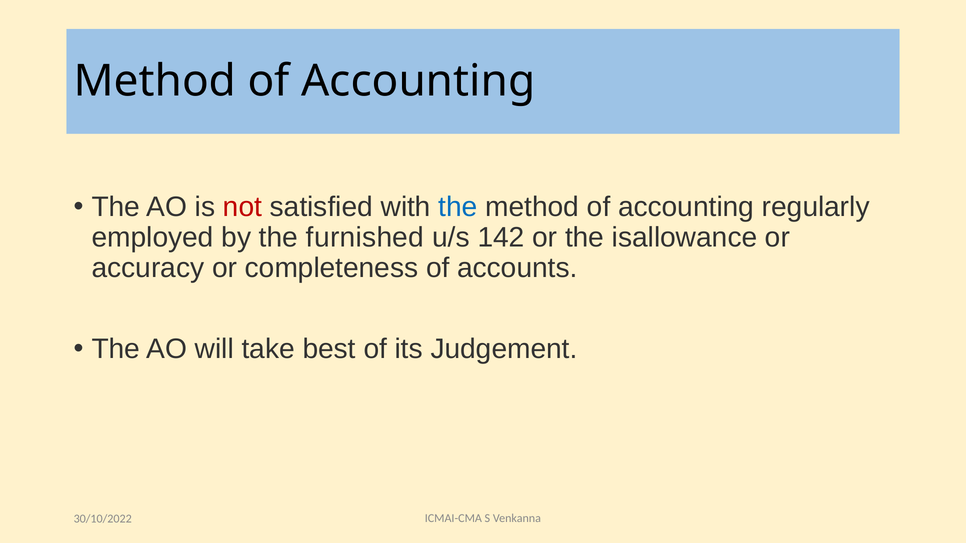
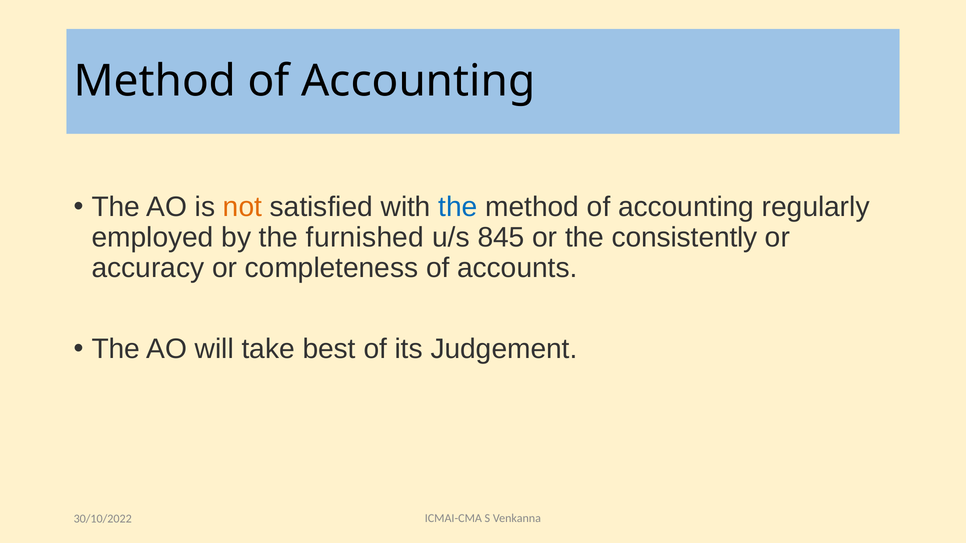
not colour: red -> orange (242, 207)
142: 142 -> 845 (501, 238)
isallowance: isallowance -> consistently (685, 238)
